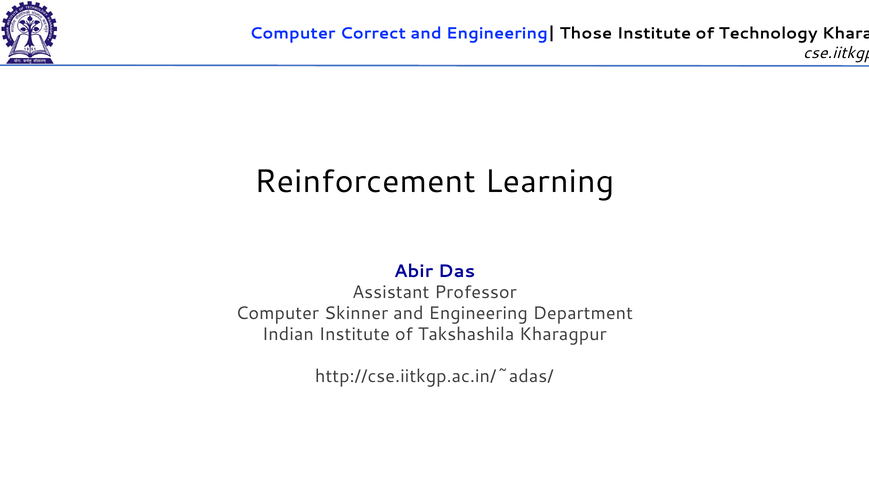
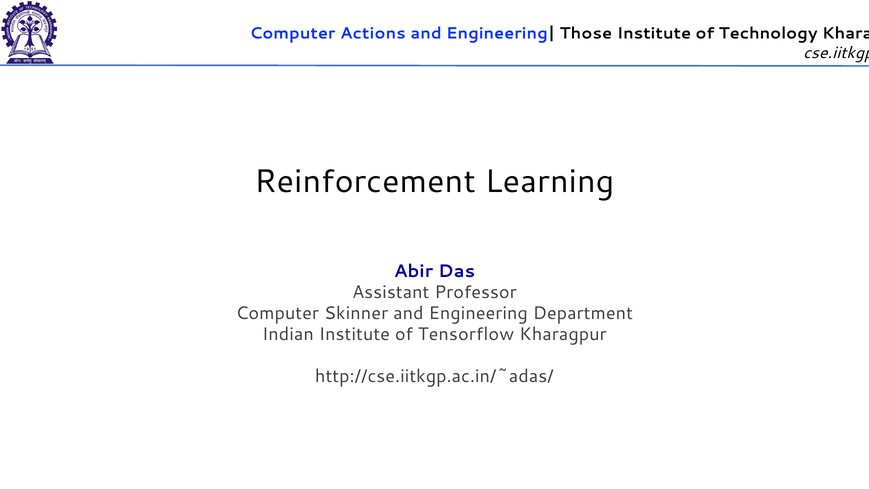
Correct: Correct -> Actions (373, 33)
Takshashila: Takshashila -> Tensorflow (466, 334)
